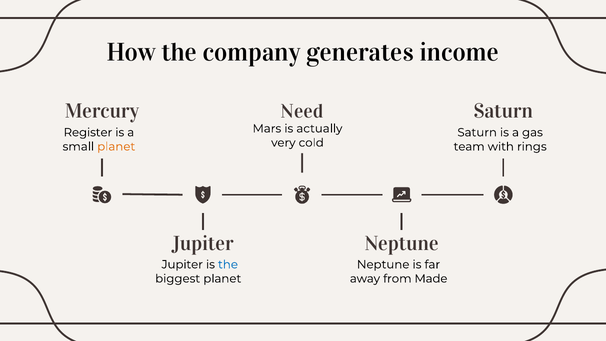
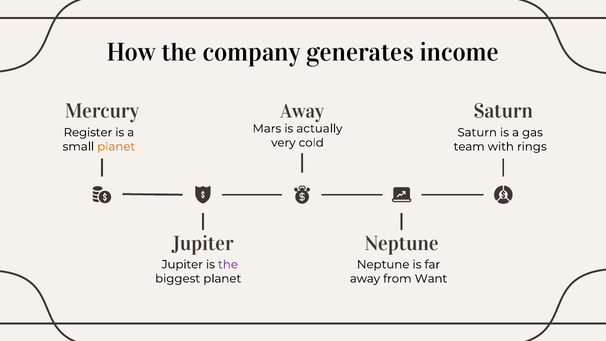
Need: Need -> Away (302, 111)
the colour: blue -> purple (228, 264)
Made: Made -> Want (431, 279)
